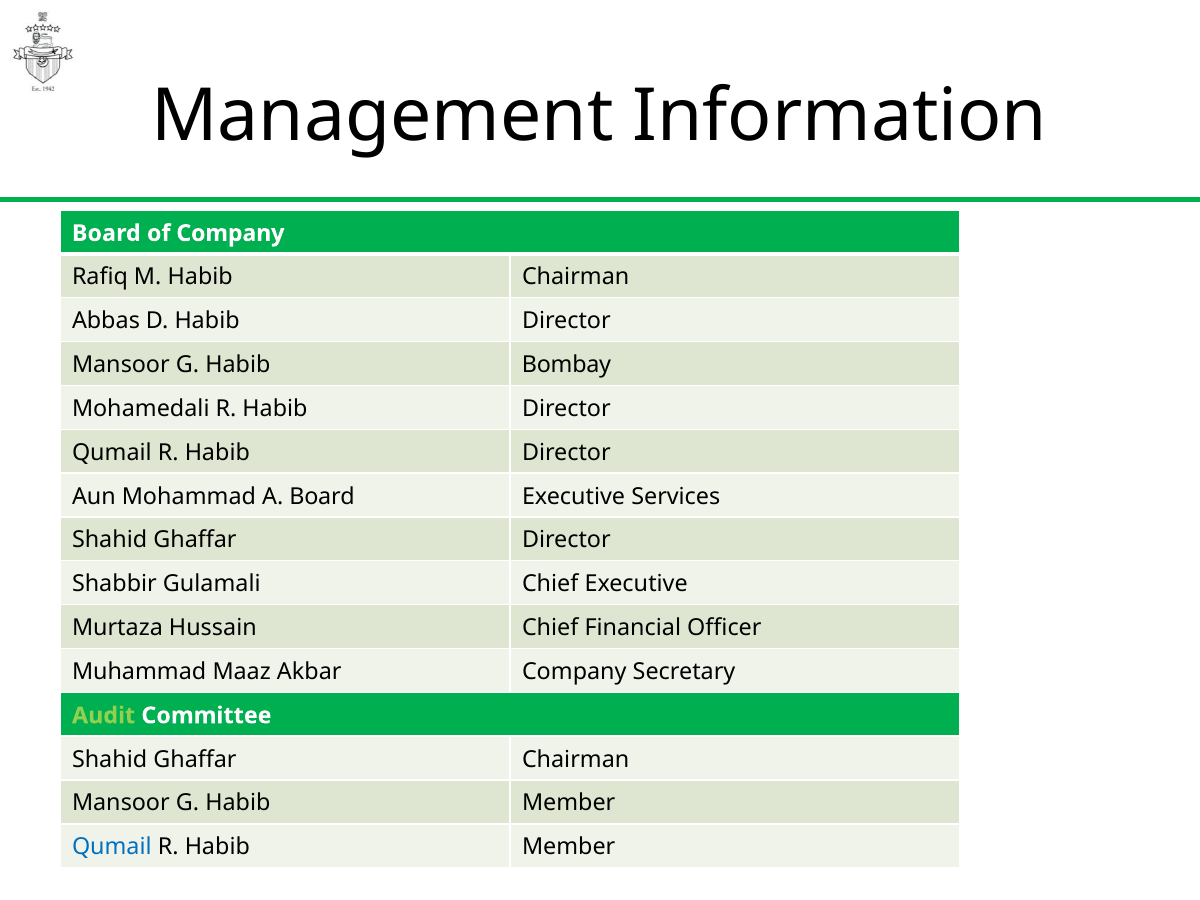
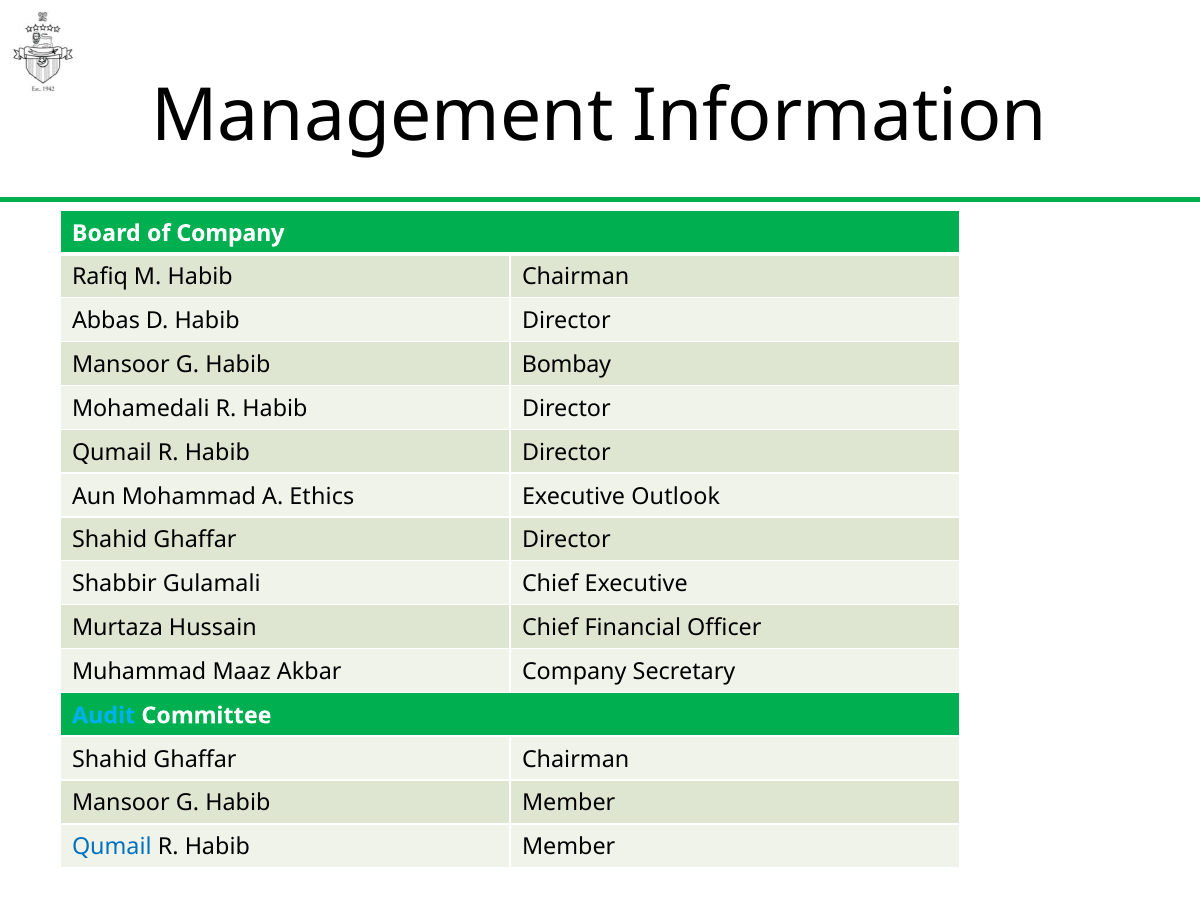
A Board: Board -> Ethics (322, 496)
Services: Services -> Outlook (676, 496)
Audit colour: light green -> light blue (104, 716)
